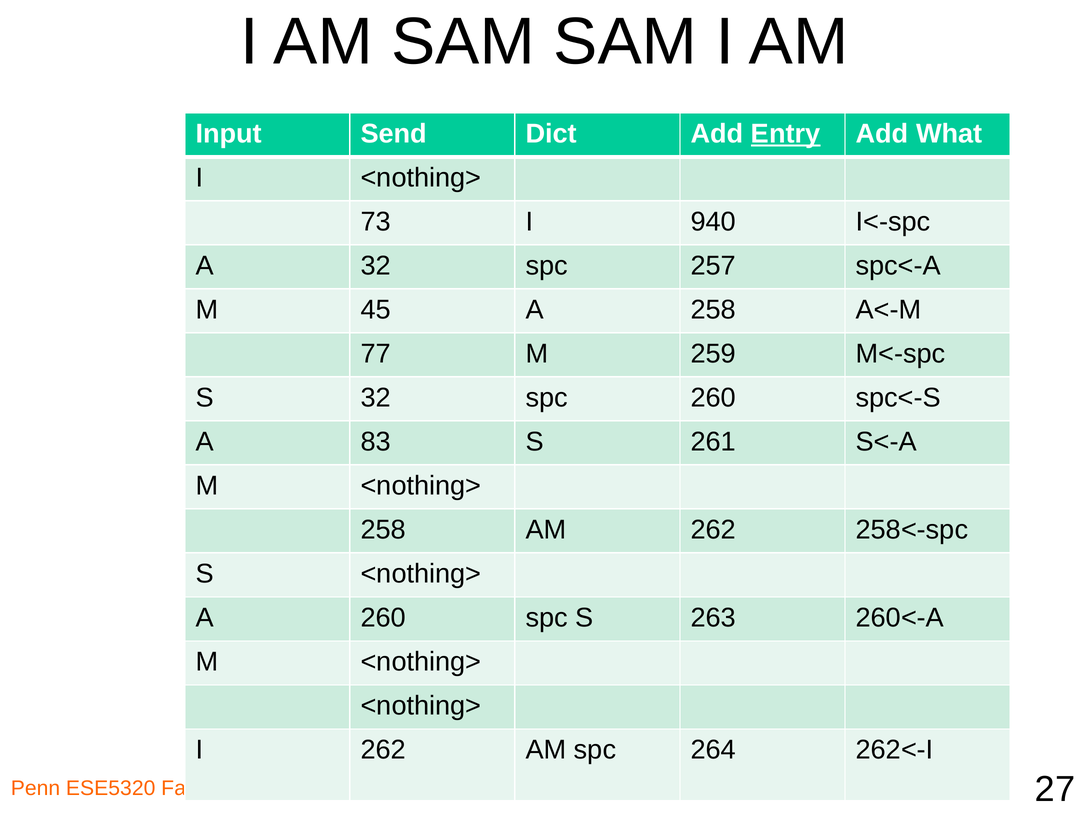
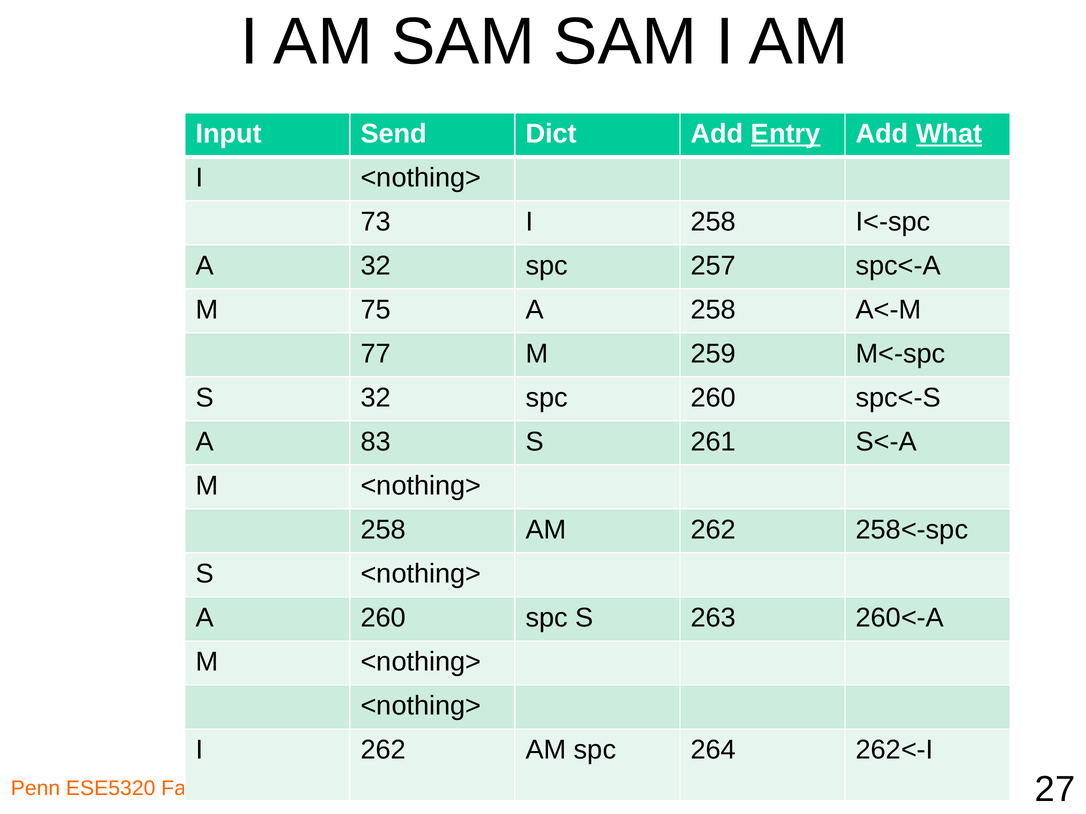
What underline: none -> present (949, 134)
I 940: 940 -> 258 (713, 222)
45: 45 -> 75 (376, 310)
